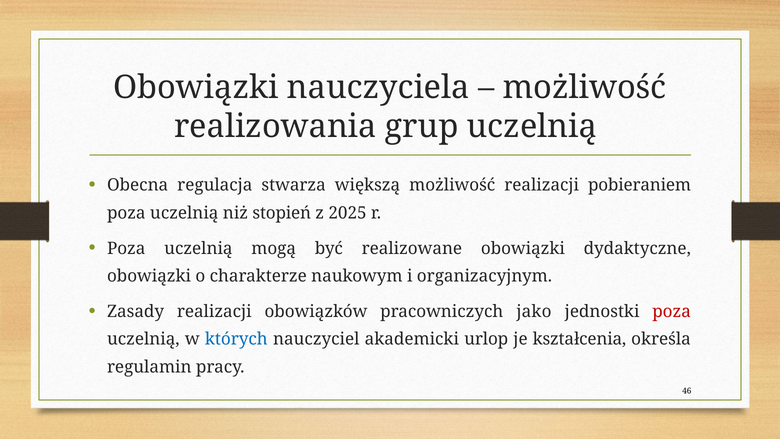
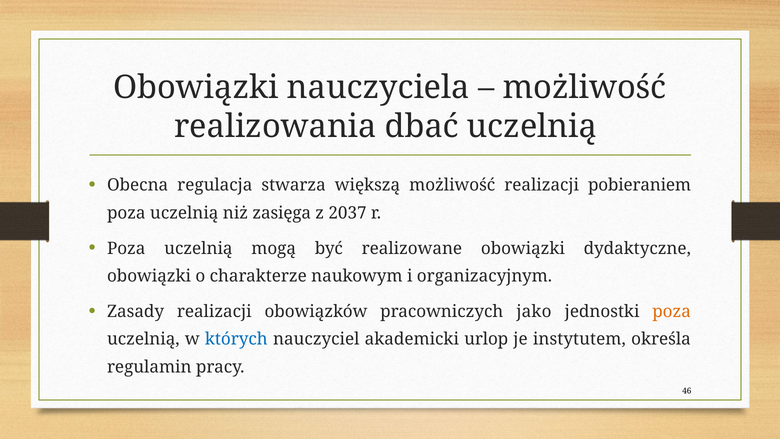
grup: grup -> dbać (422, 126)
stopień: stopień -> zasięga (282, 213)
2025: 2025 -> 2037 (348, 213)
poza colour: red -> orange (672, 311)
kształcenia: kształcenia -> instytutem (579, 339)
